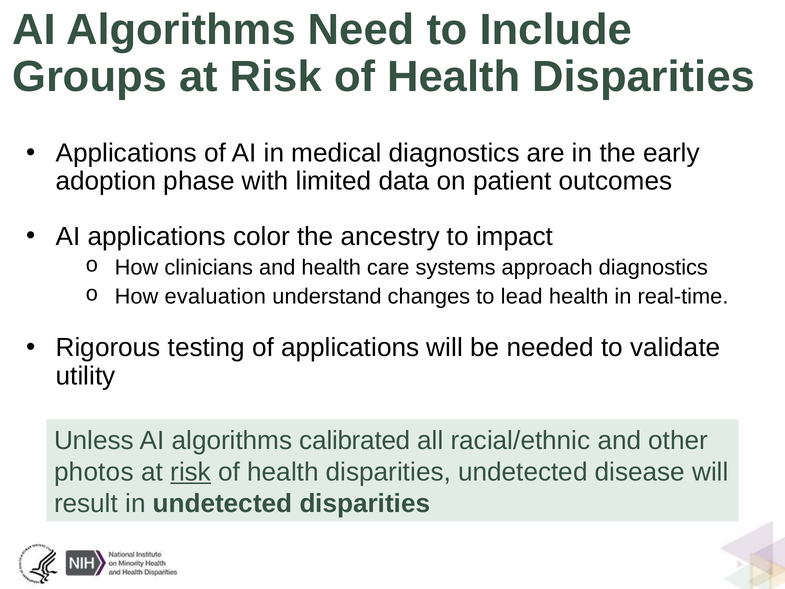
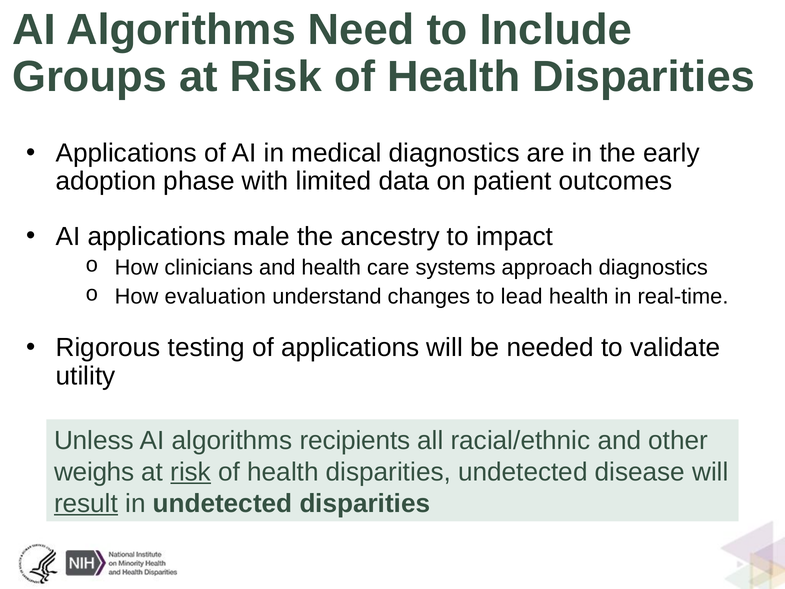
color: color -> male (262, 237)
calibrated: calibrated -> recipients (355, 441)
photos: photos -> weighs (94, 472)
result underline: none -> present (86, 503)
